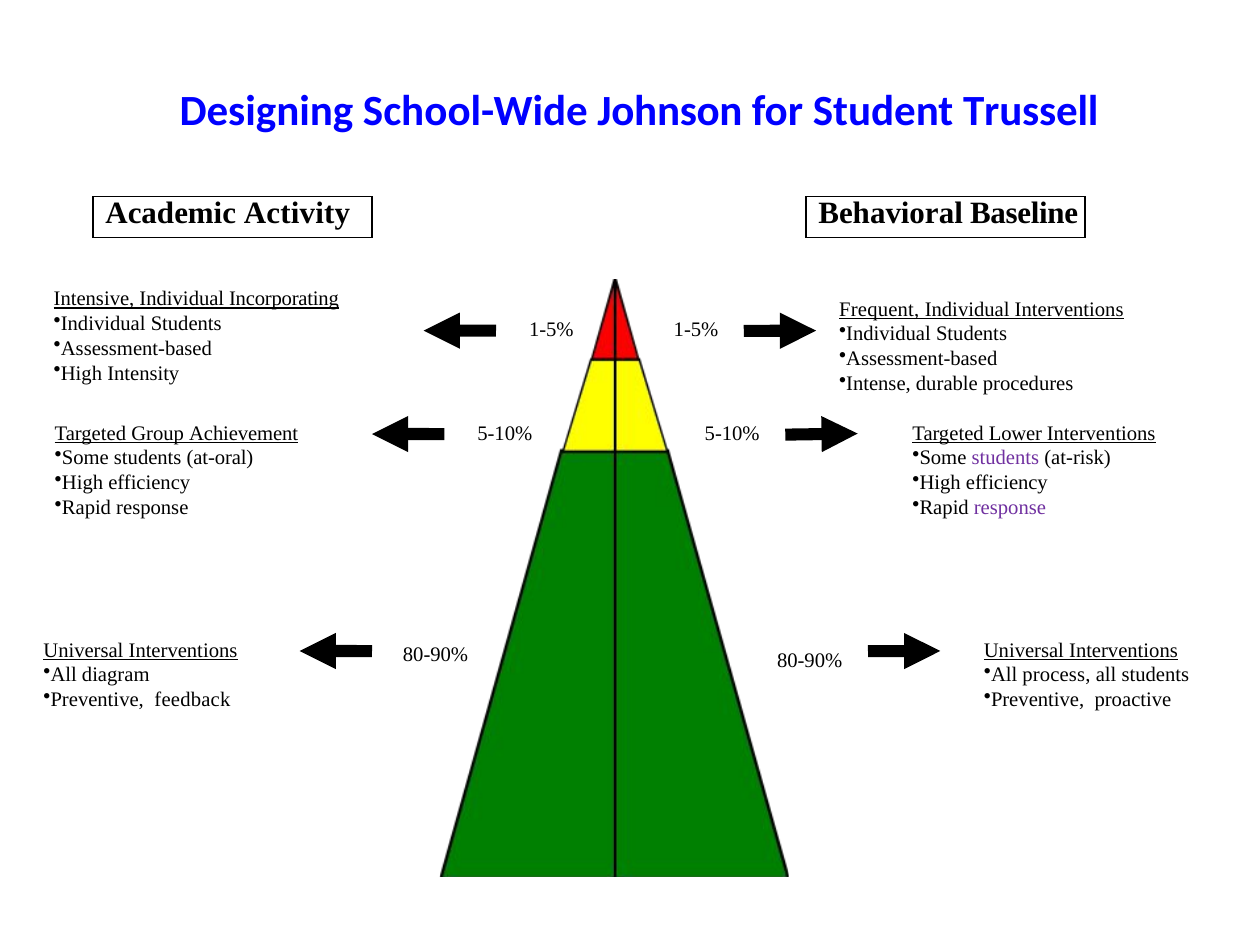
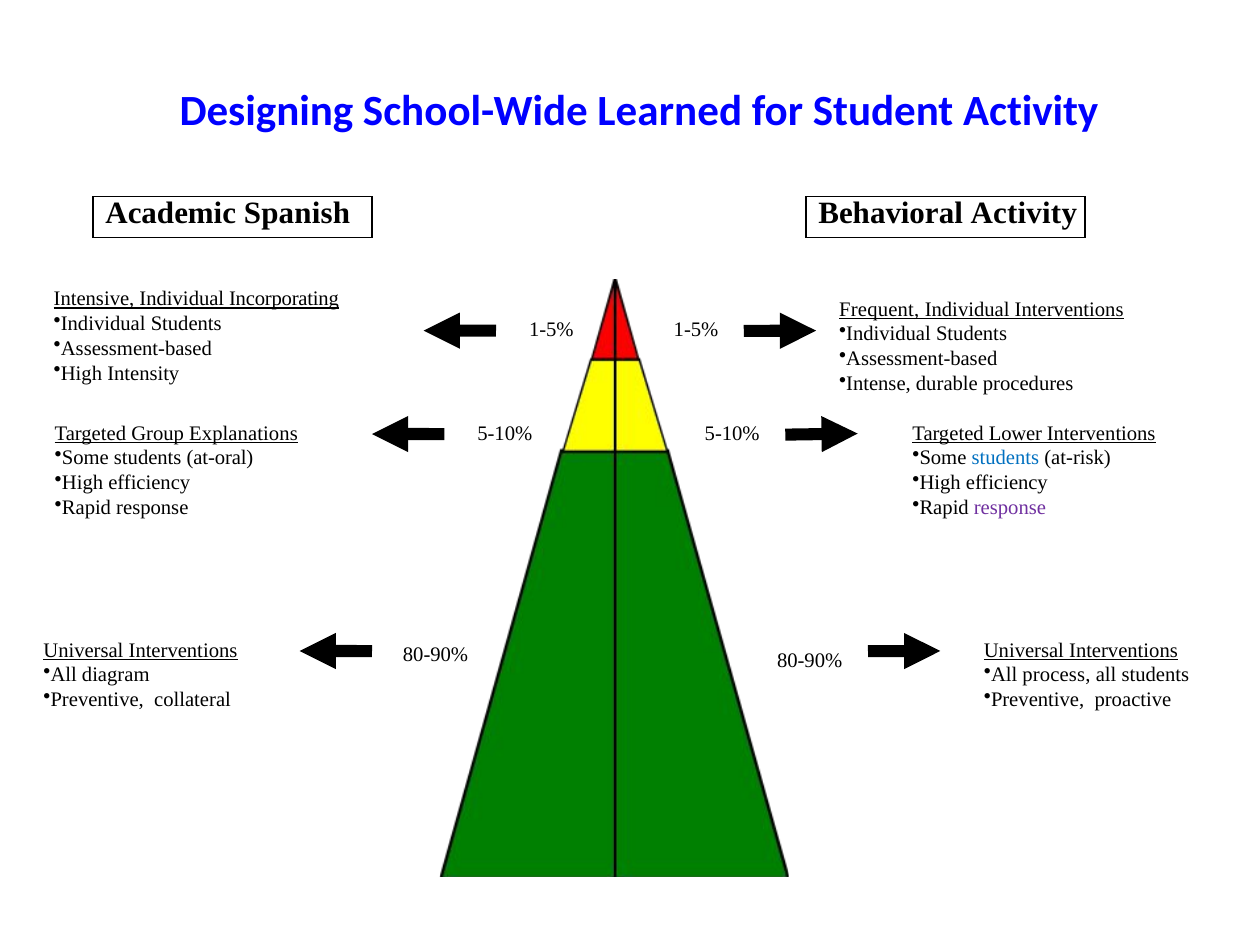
Johnson: Johnson -> Learned (670, 111)
Student Trussell: Trussell -> Activity (1031, 111)
Activity: Activity -> Spanish (297, 213)
Behavioral Baseline: Baseline -> Activity (1024, 213)
Achievement: Achievement -> Explanations (243, 433)
students colour: purple -> blue (1005, 458)
feedback: feedback -> collateral (193, 700)
